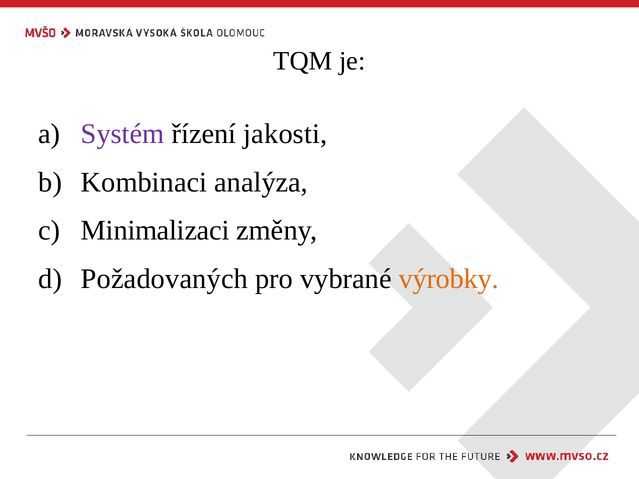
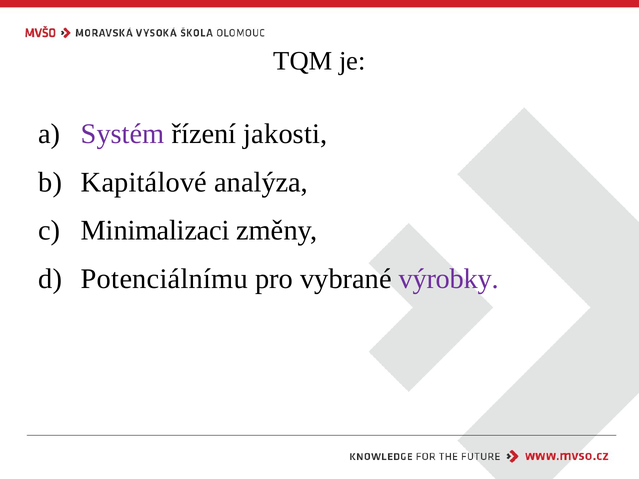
Kombinaci: Kombinaci -> Kapitálové (144, 182)
Požadovaných: Požadovaných -> Potenciálnímu (164, 279)
výrobky colour: orange -> purple (449, 279)
